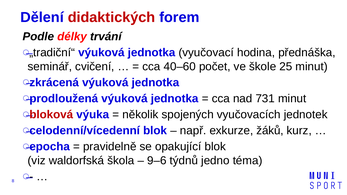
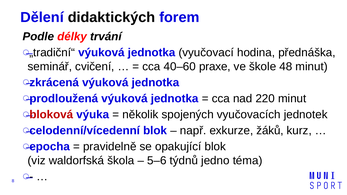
didaktických colour: red -> black (112, 17)
počet: počet -> praxe (215, 67)
25: 25 -> 48 (286, 67)
731: 731 -> 220 (265, 99)
9–6: 9–6 -> 5–6 (157, 161)
